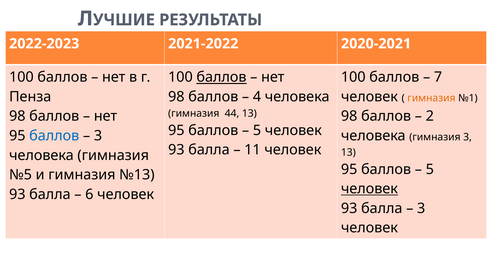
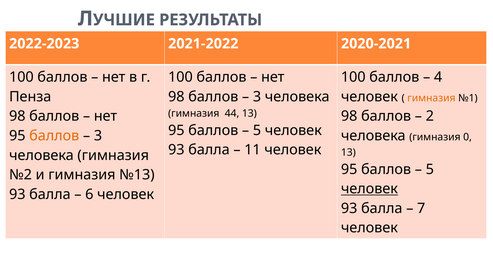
баллов underline: present -> none (221, 77)
7: 7 -> 4 (438, 77)
4: 4 -> 3 (257, 97)
баллов colour: blue -> orange (54, 136)
гимназия 3: 3 -> 0 (468, 137)
№5: №5 -> №2 (21, 175)
3: 3 -> 7 (421, 209)
